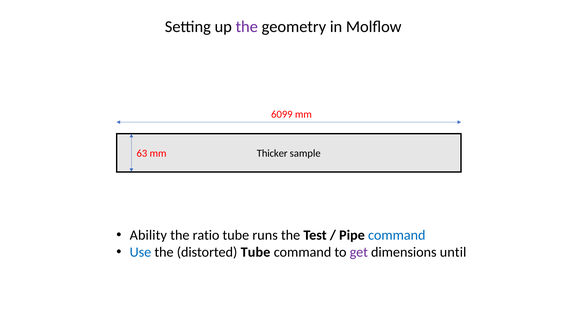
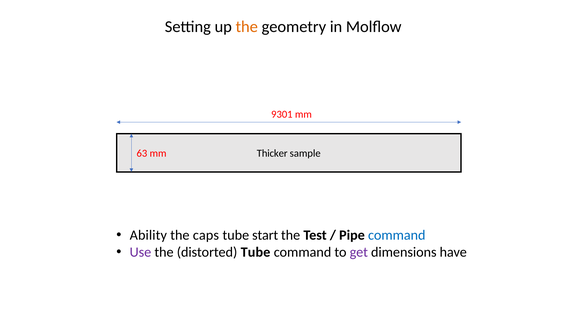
the colour: purple -> orange (247, 27)
6099: 6099 -> 9301 (282, 114)
ratio: ratio -> caps (206, 235)
runs: runs -> start (265, 235)
Use colour: blue -> purple (140, 252)
until: until -> have (453, 252)
